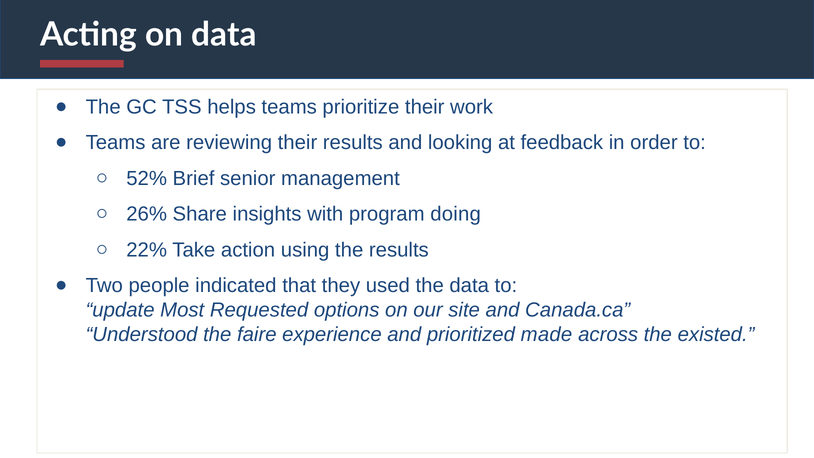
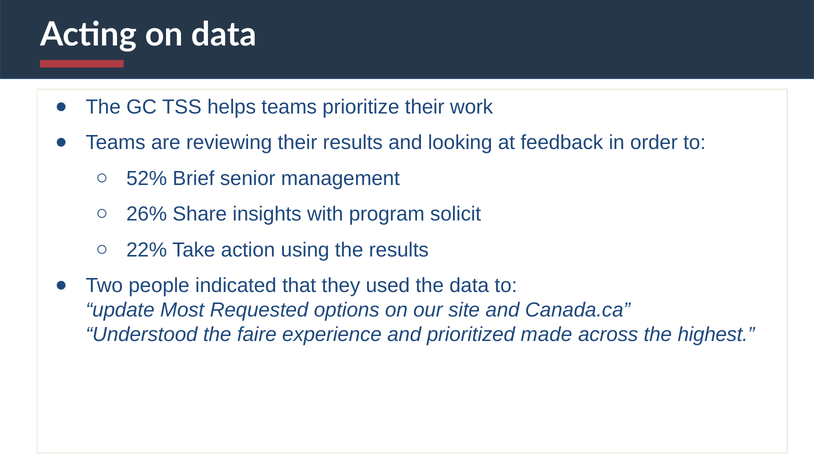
doing: doing -> solicit (456, 214)
existed: existed -> highest (716, 334)
